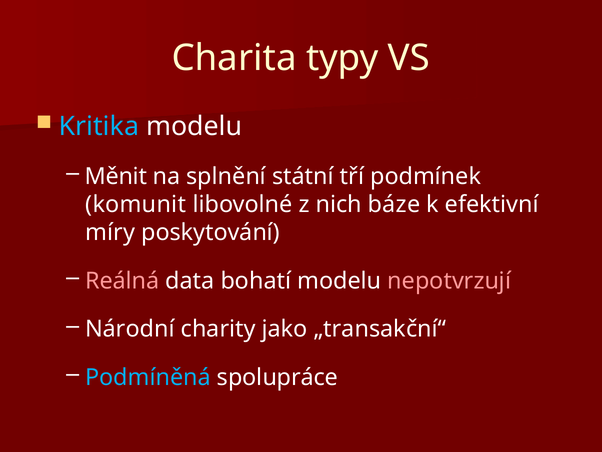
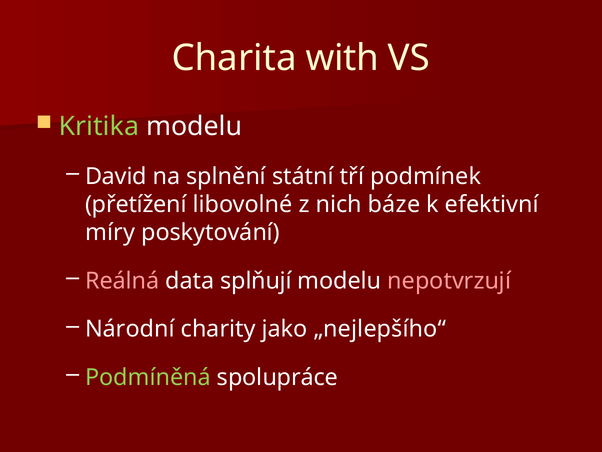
typy: typy -> with (342, 58)
Kritika colour: light blue -> light green (99, 126)
Měnit: Měnit -> David (116, 176)
komunit: komunit -> přetížení (136, 204)
bohatí: bohatí -> splňují (256, 281)
„transakční“: „transakční“ -> „nejlepšího“ (380, 329)
Podmíněná colour: light blue -> light green (148, 377)
